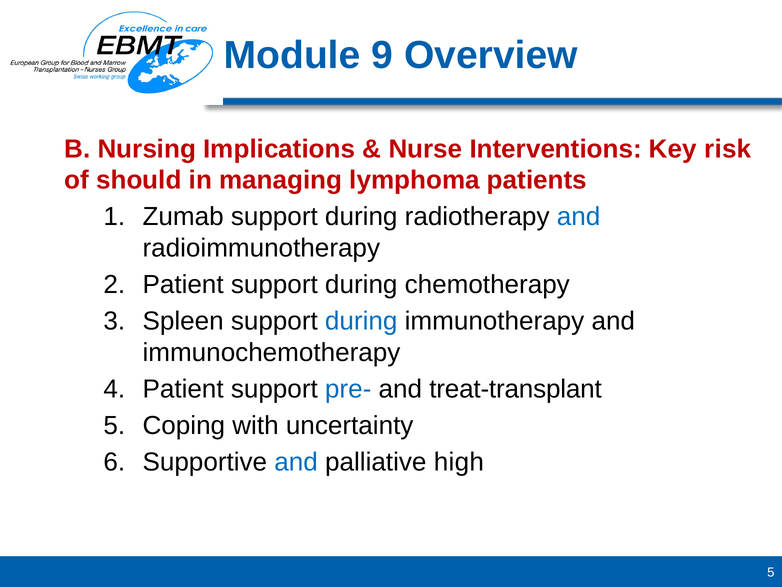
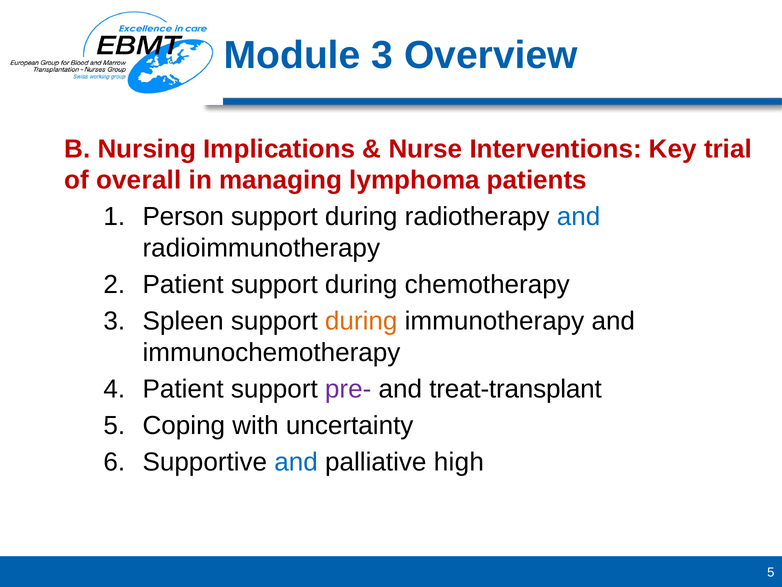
Module 9: 9 -> 3 (382, 55)
risk: risk -> trial (728, 149)
should: should -> overall (139, 180)
Zumab: Zumab -> Person (183, 217)
during colour: blue -> orange (361, 321)
pre- colour: blue -> purple (348, 389)
